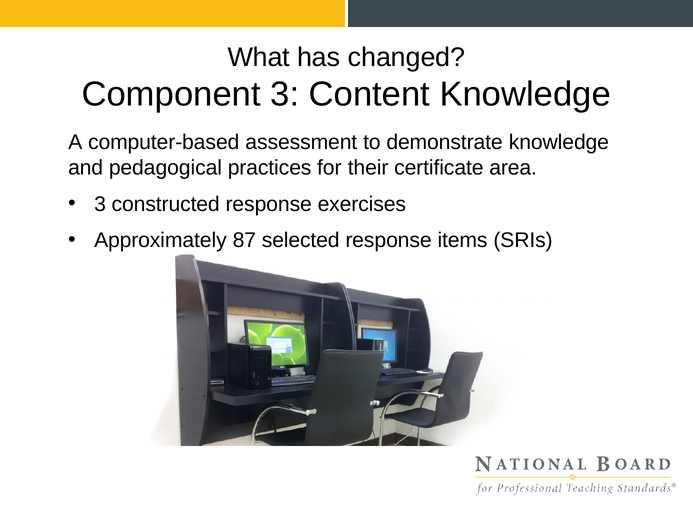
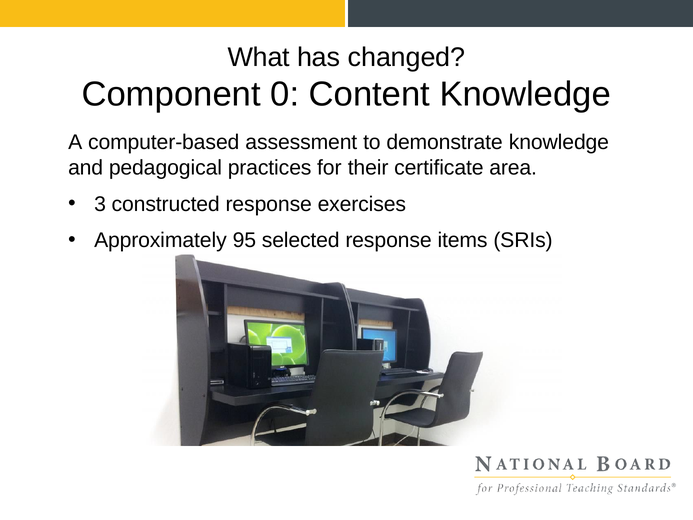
Component 3: 3 -> 0 (285, 95)
87: 87 -> 95 (244, 240)
